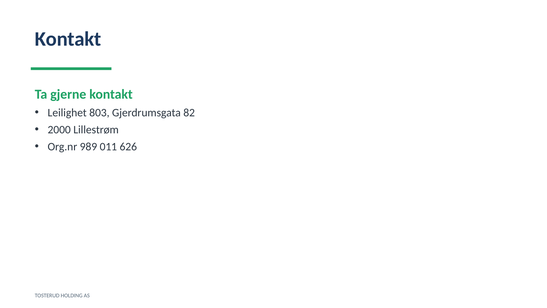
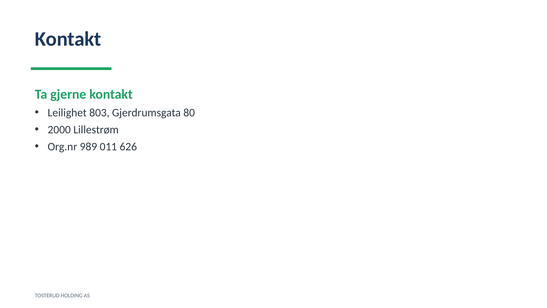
82: 82 -> 80 (189, 112)
